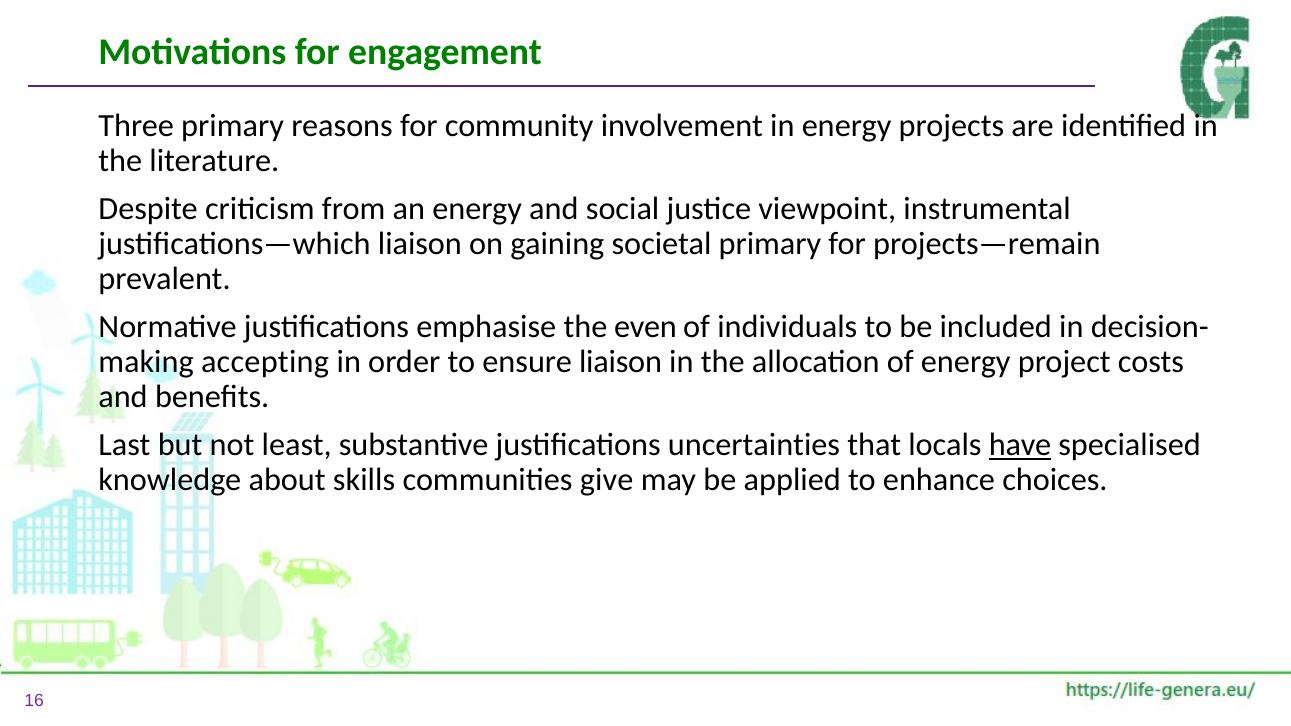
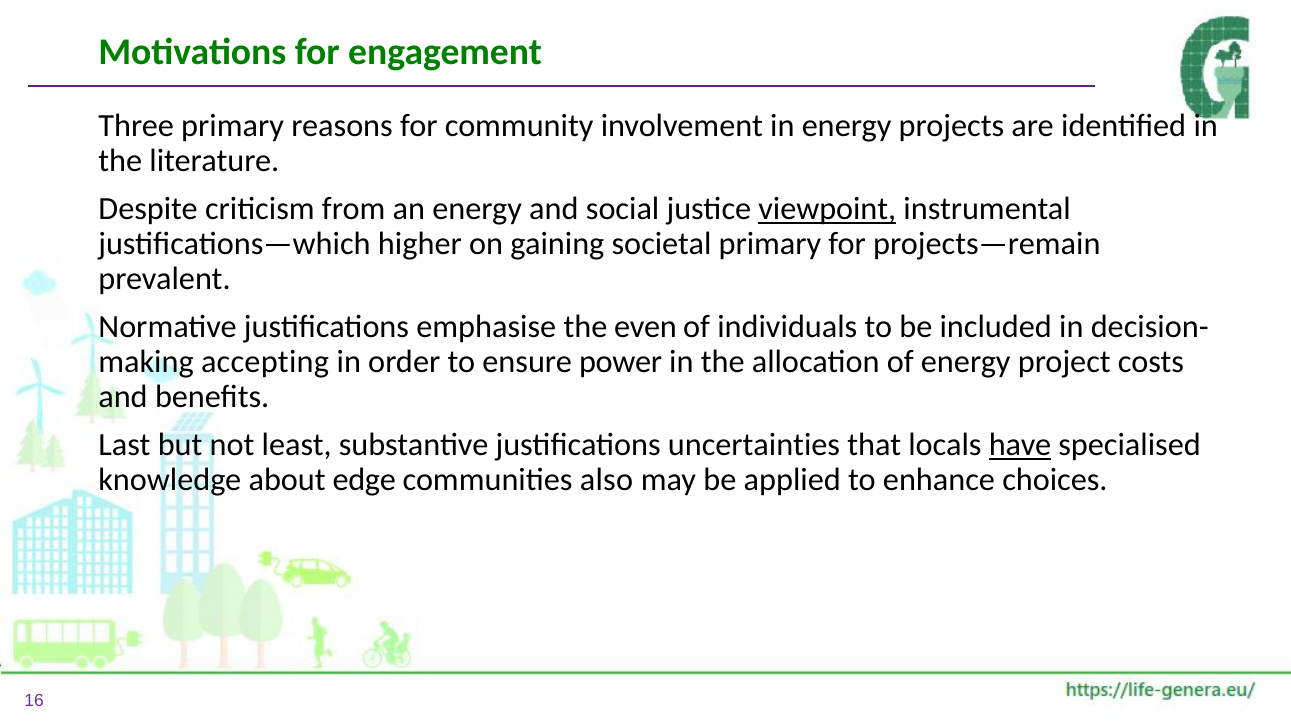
viewpoint underline: none -> present (827, 209)
justifications—which liaison: liaison -> higher (420, 244)
ensure liaison: liaison -> power (621, 362)
skills: skills -> edge (364, 480)
give: give -> also (606, 480)
